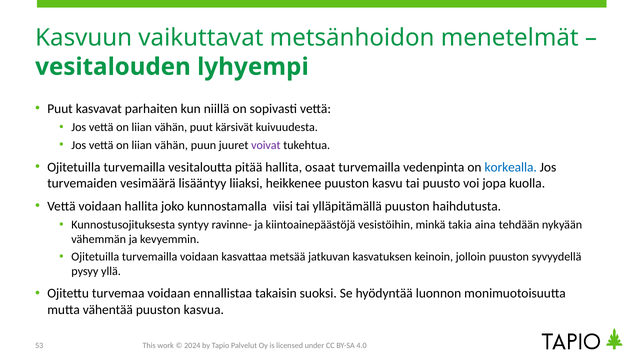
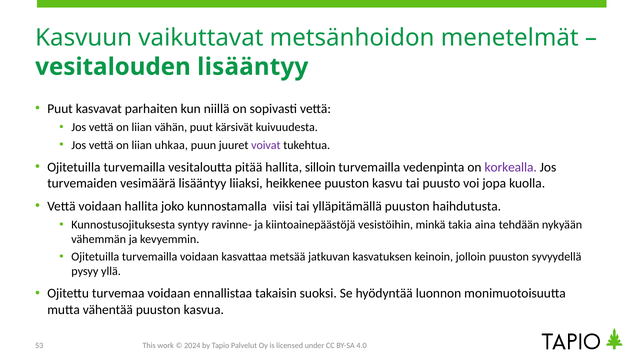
vesitalouden lyhyempi: lyhyempi -> lisääntyy (253, 67)
vähän: vähän -> uhkaa (171, 145)
osaat: osaat -> silloin (320, 167)
korkealla colour: blue -> purple (511, 167)
